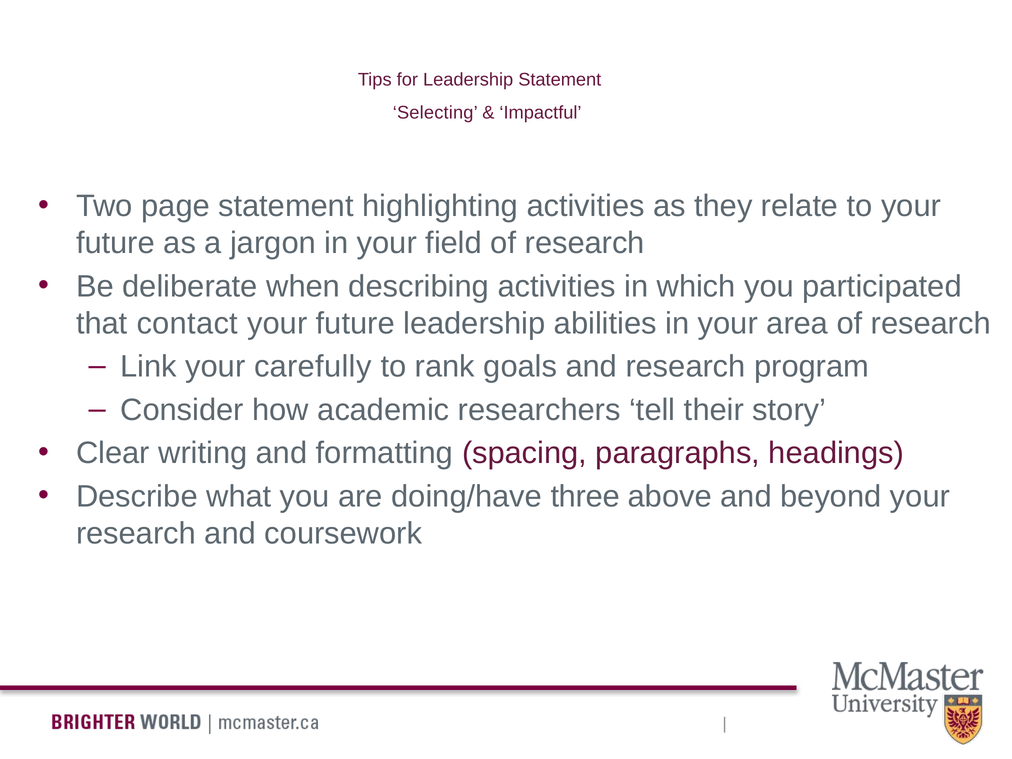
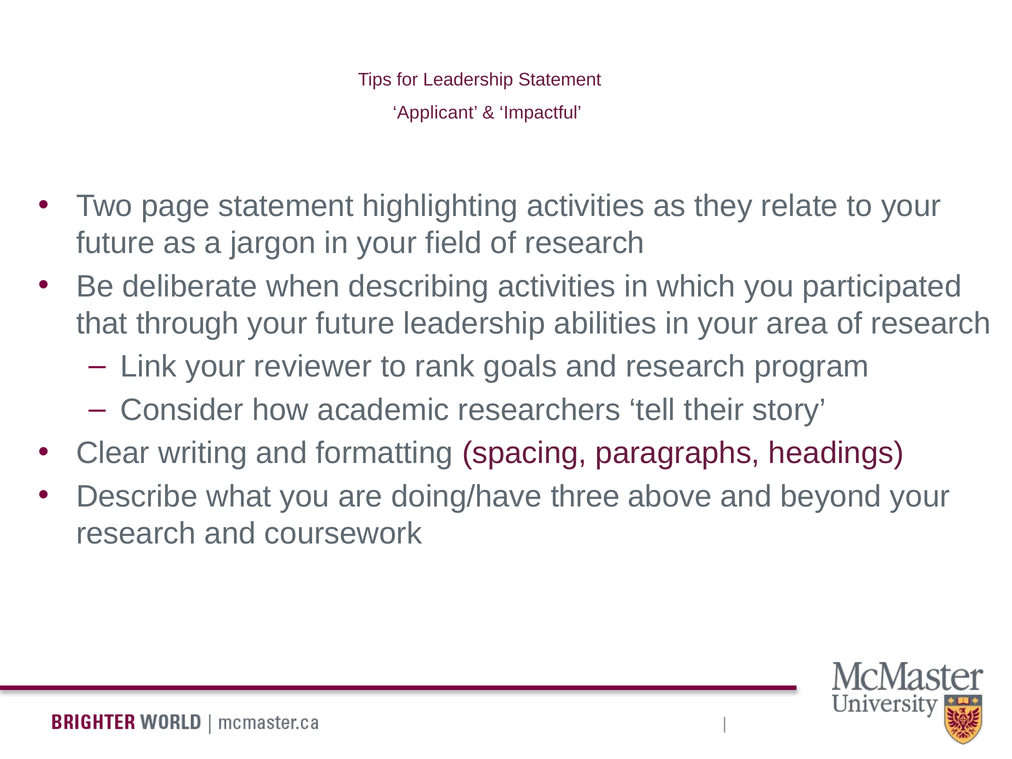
Selecting: Selecting -> Applicant (435, 113)
contact: contact -> through (188, 323)
carefully: carefully -> reviewer (313, 367)
